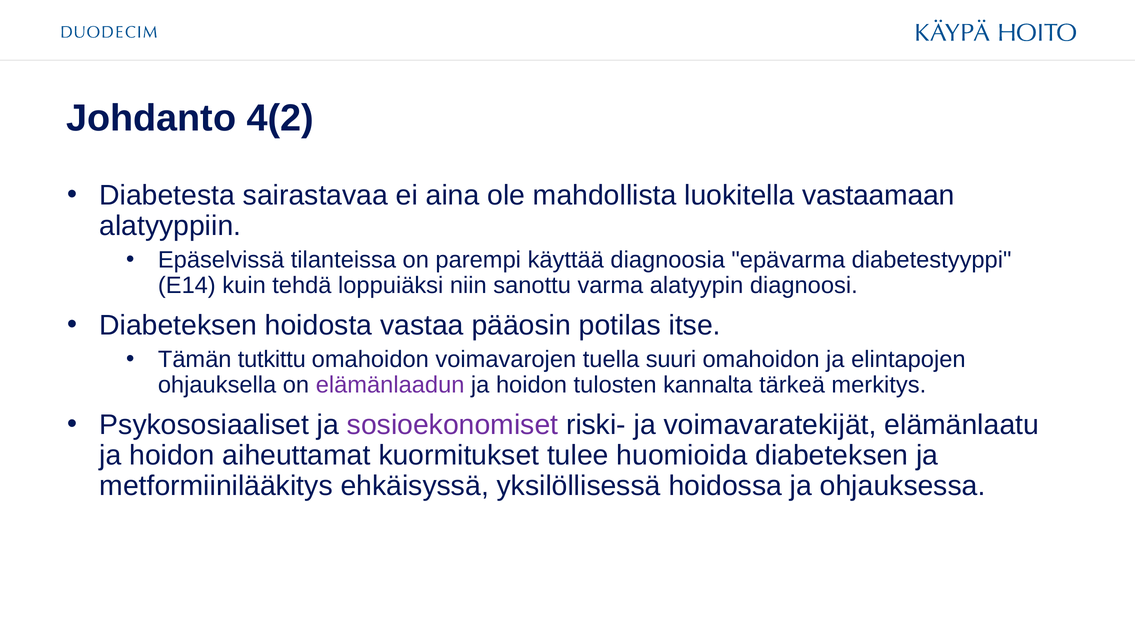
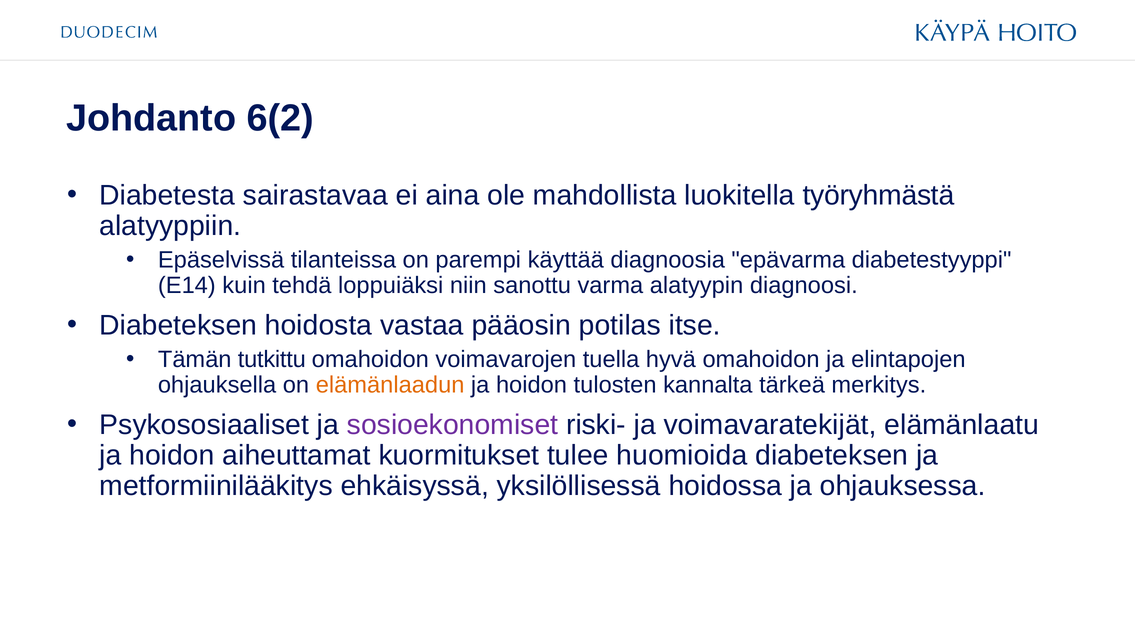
4(2: 4(2 -> 6(2 (280, 118)
vastaamaan: vastaamaan -> työryhmästä (878, 195)
suuri: suuri -> hyvä (671, 359)
elämänlaadun colour: purple -> orange (390, 385)
